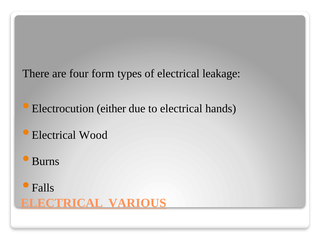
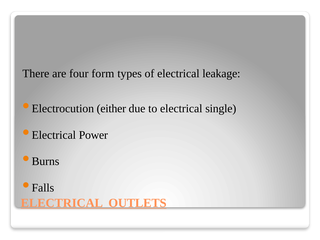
hands: hands -> single (221, 109)
Wood: Wood -> Power (93, 135)
VARIOUS: VARIOUS -> OUTLETS (137, 203)
